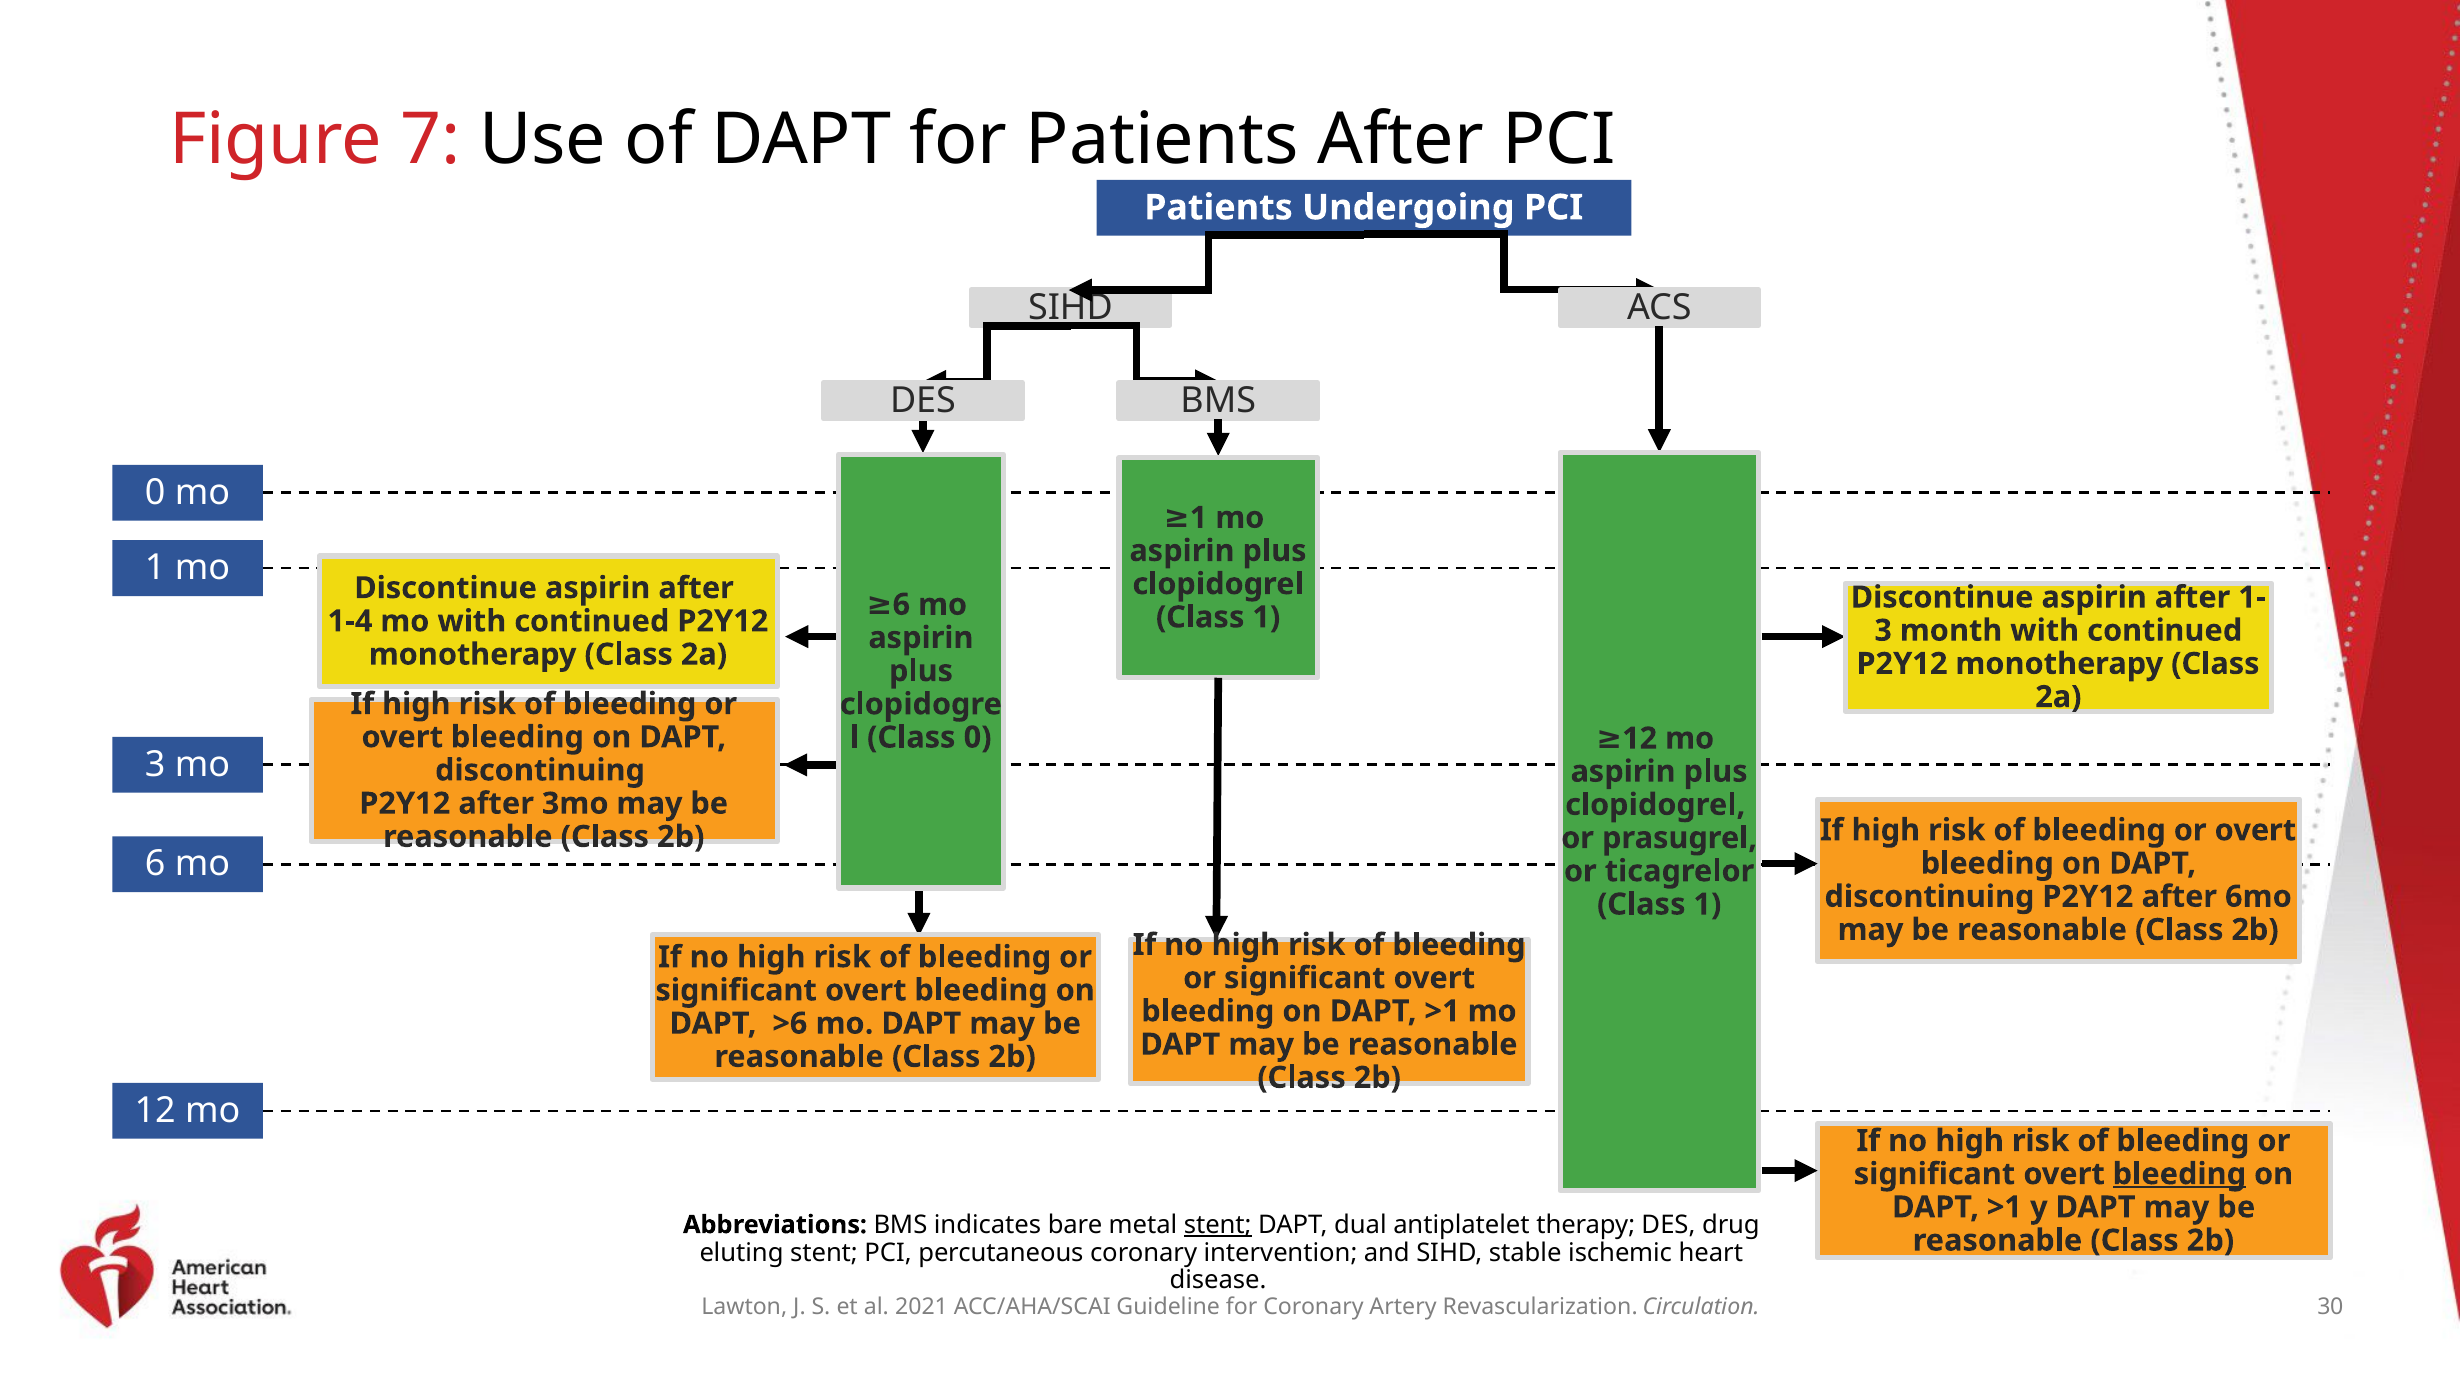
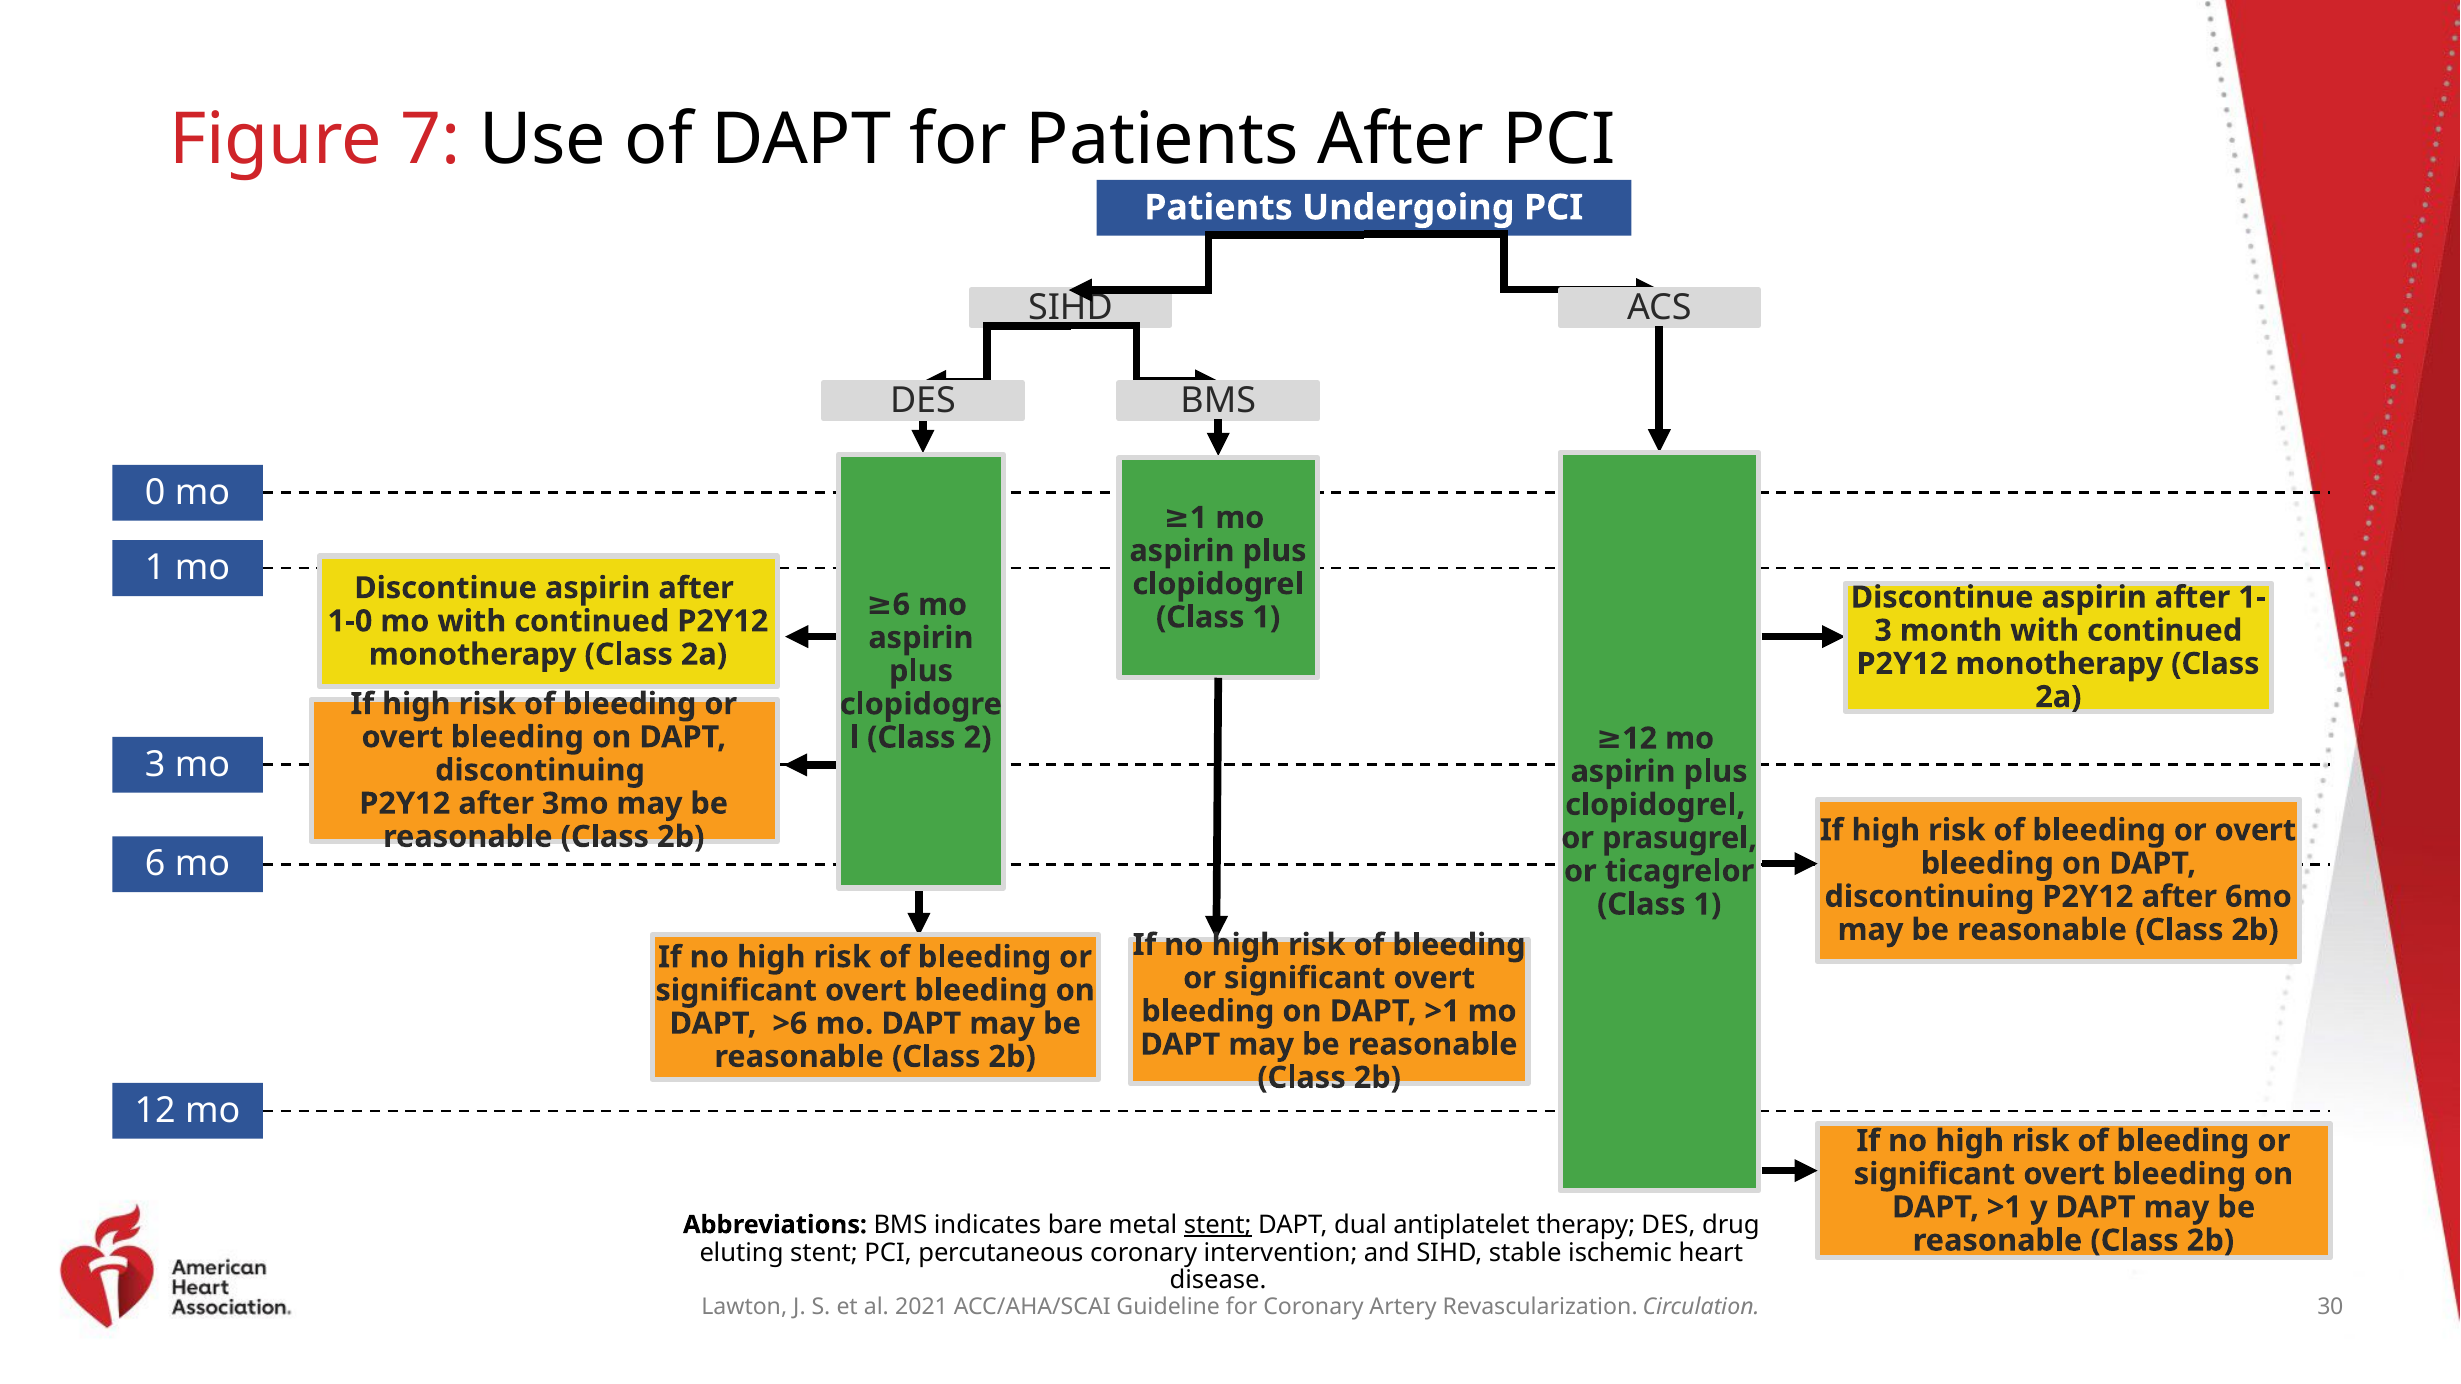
1-4: 1-4 -> 1-0 (350, 621)
Class 0: 0 -> 2 (978, 738)
bleeding underline: present -> none (2179, 1174)
